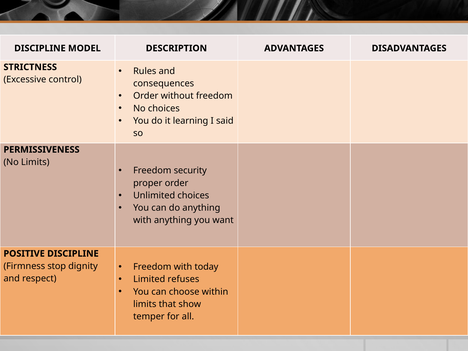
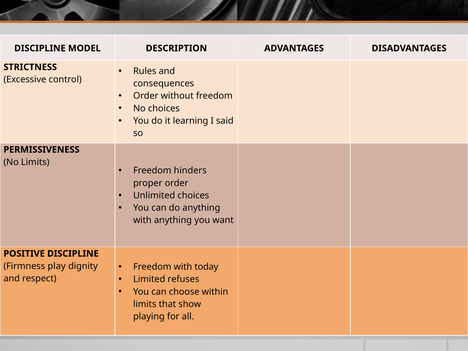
security: security -> hinders (190, 171)
stop: stop -> play (57, 266)
temper: temper -> playing (149, 316)
